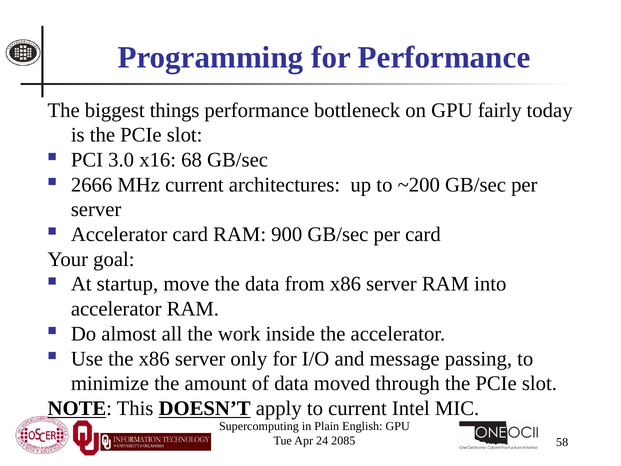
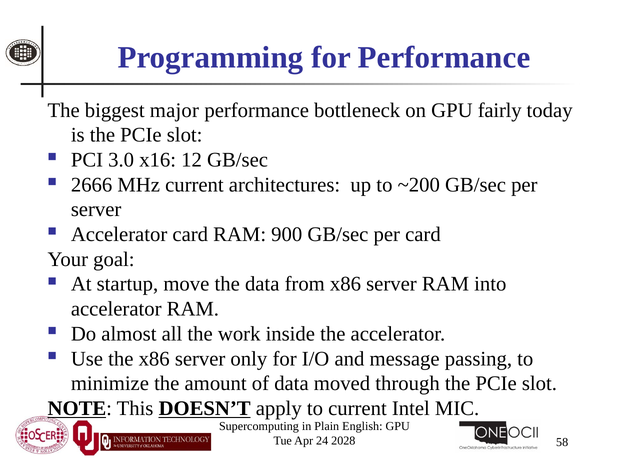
things: things -> major (174, 110)
68: 68 -> 12 (192, 160)
2085: 2085 -> 2028 (343, 441)
